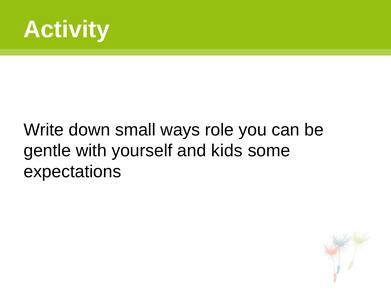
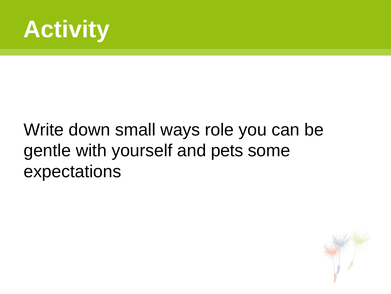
kids: kids -> pets (227, 150)
